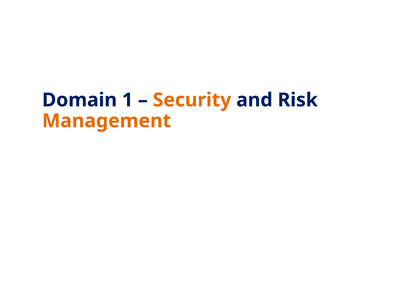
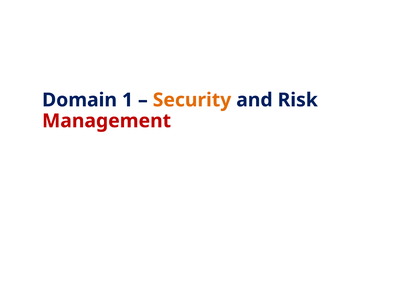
Management colour: orange -> red (107, 121)
